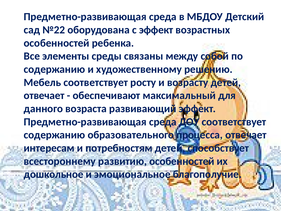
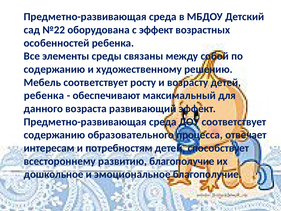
отвечает: отвечает -> ребенка (44, 95)
развитию особенностей: особенностей -> благополучие (182, 161)
